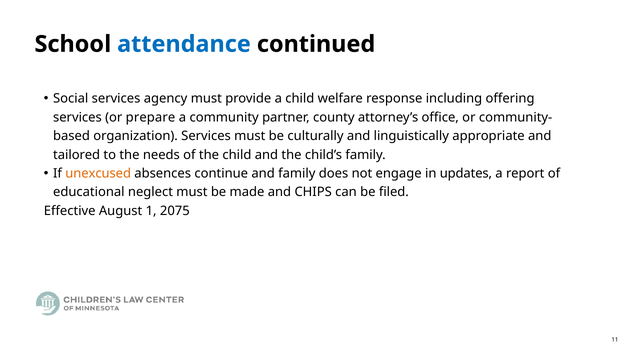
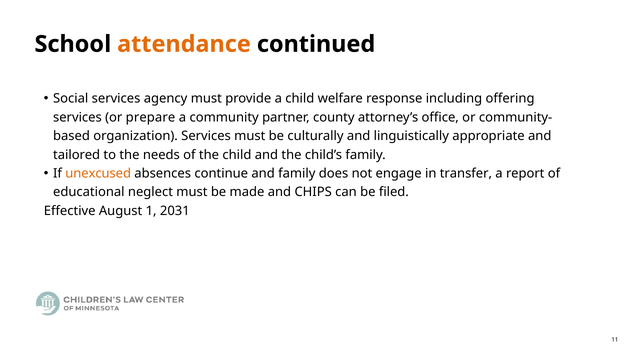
attendance colour: blue -> orange (184, 44)
updates: updates -> transfer (466, 174)
2075: 2075 -> 2031 (175, 211)
